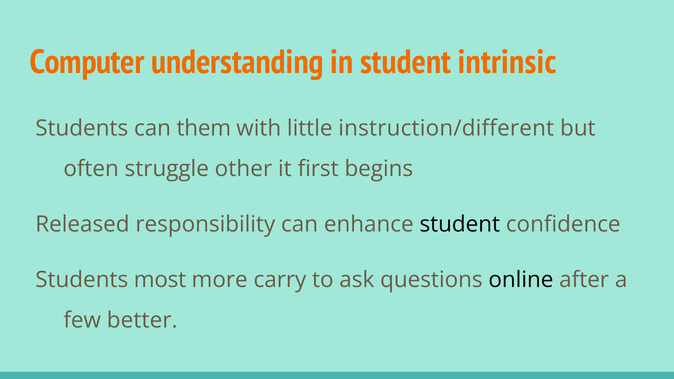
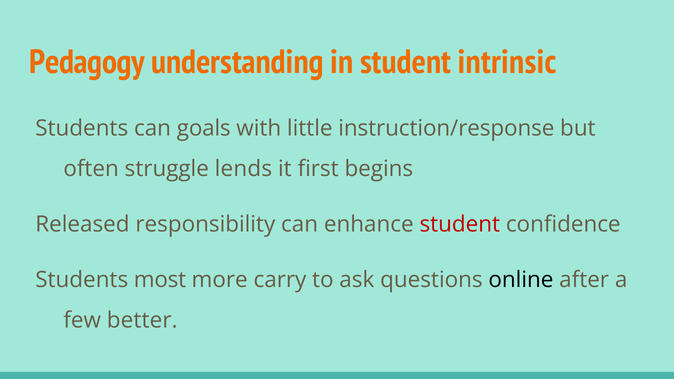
Computer: Computer -> Pedagogy (87, 62)
them: them -> goals (204, 129)
instruction/different: instruction/different -> instruction/response (446, 129)
other: other -> lends (243, 169)
student colour: black -> red (460, 224)
